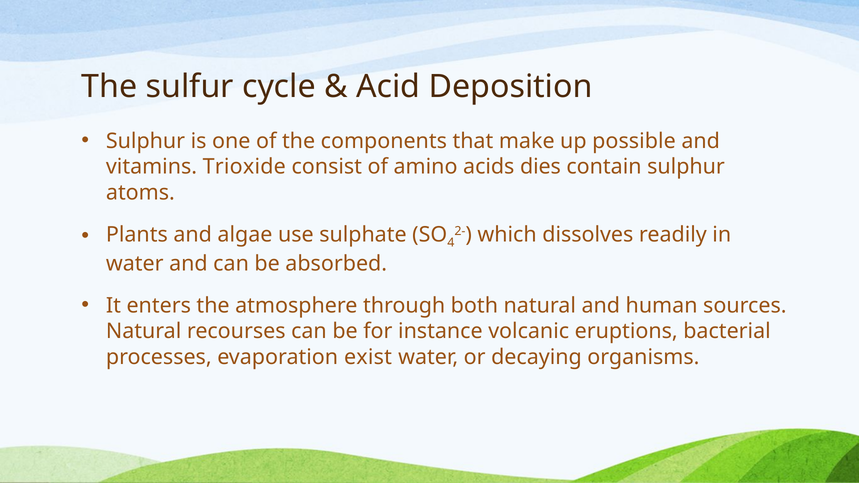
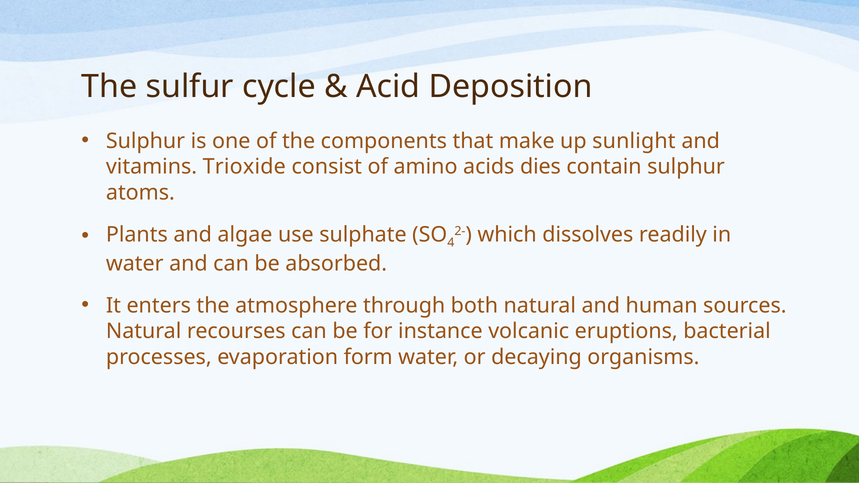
possible: possible -> sunlight (634, 141)
exist: exist -> form (368, 357)
